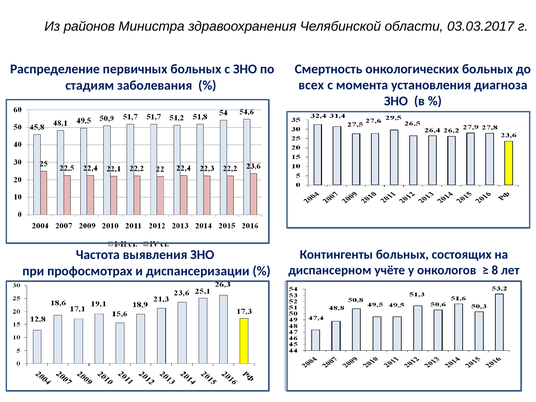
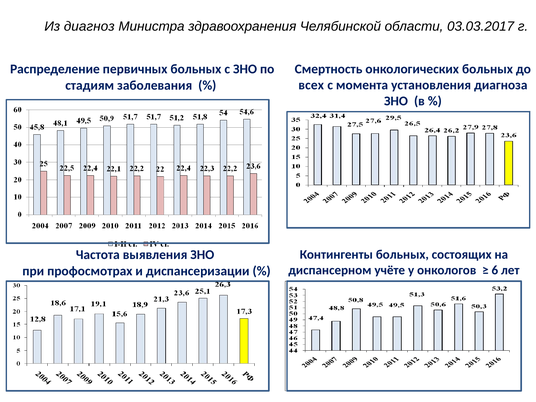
районов: районов -> диагноз (89, 27)
8: 8 -> 6 (495, 270)
